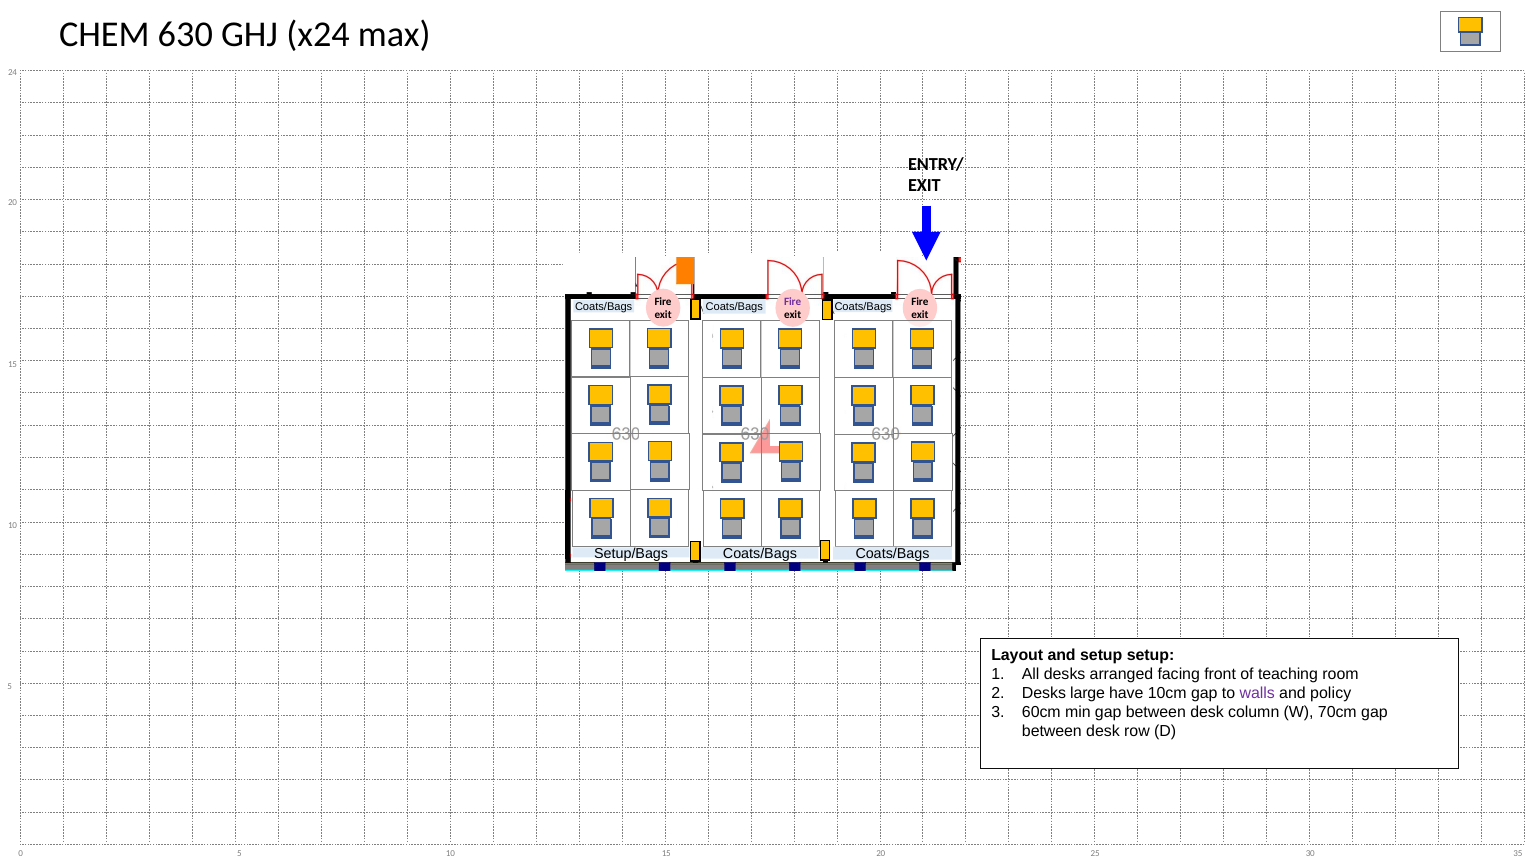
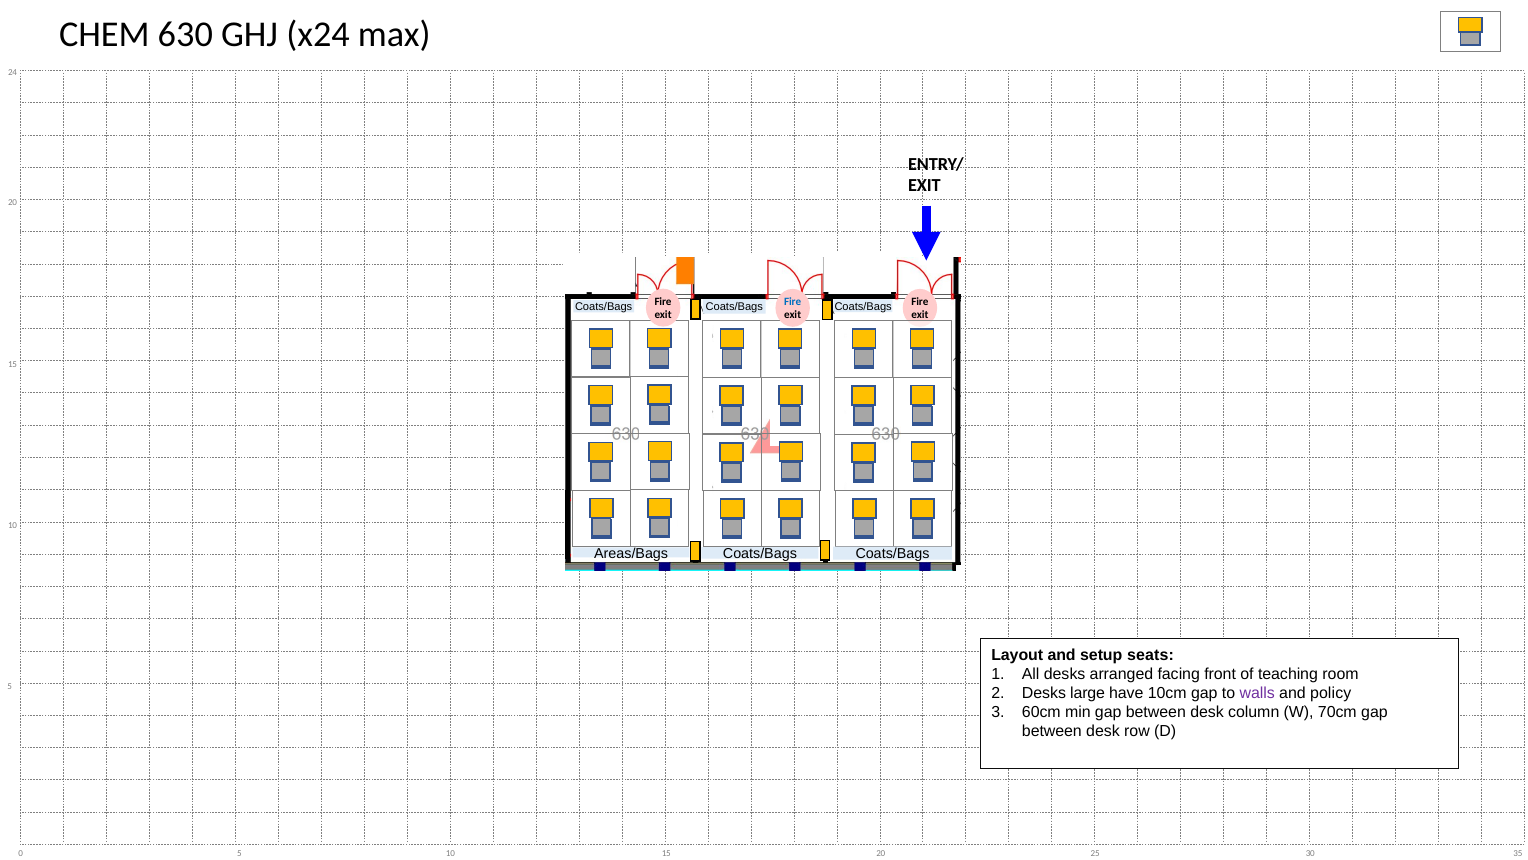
Fire colour: purple -> blue (793, 302)
Setup/Bags: Setup/Bags -> Areas/Bags (631, 553)
setup setup: setup -> seats (1150, 655)
